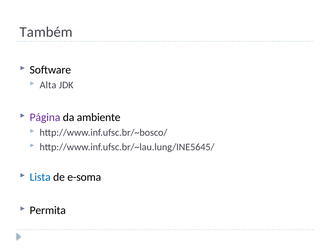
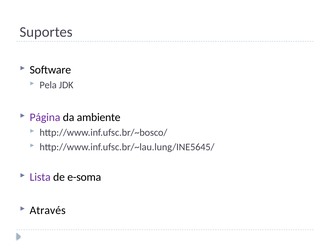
Também: Também -> Suportes (46, 32)
Alta: Alta -> Pela (48, 85)
Lista colour: blue -> purple (40, 177)
Permita: Permita -> Através (48, 210)
